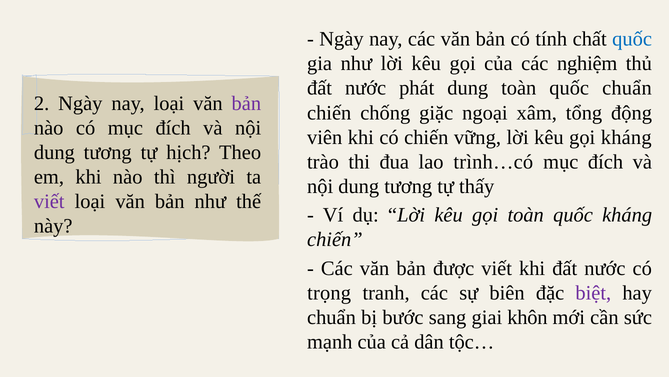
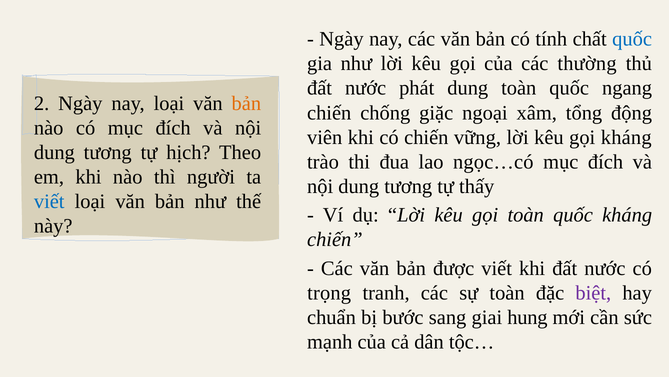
nghiệm: nghiệm -> thường (587, 64)
quốc chuẩn: chuẩn -> ngang (627, 88)
bản colour: purple -> orange (246, 103)
trình…có: trình…có -> ngọc…có (493, 162)
viết colour: purple -> blue (49, 201)
sự biên: biên -> toàn (507, 292)
khôn: khôn -> hung (527, 317)
